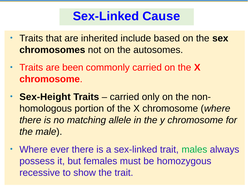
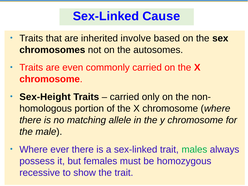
include: include -> involve (136, 38)
been: been -> even (73, 68)
